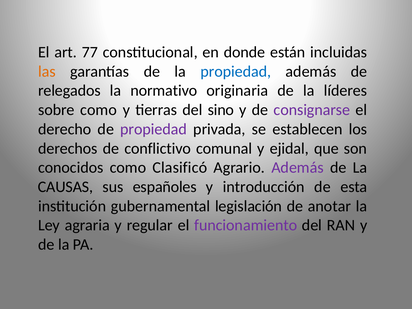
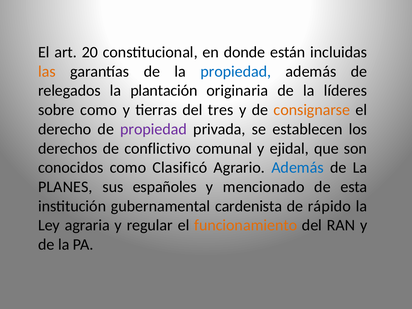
77: 77 -> 20 (90, 52)
normativo: normativo -> plantación (164, 91)
sino: sino -> tres (221, 110)
consignarse colour: purple -> orange (312, 110)
Además colour: purple -> blue (298, 168)
CAUSAS: CAUSAS -> PLANES (65, 187)
introducción: introducción -> mencionado (264, 187)
legislación: legislación -> cardenista (249, 206)
anotar: anotar -> rápido (329, 206)
funcionamiento colour: purple -> orange (246, 225)
